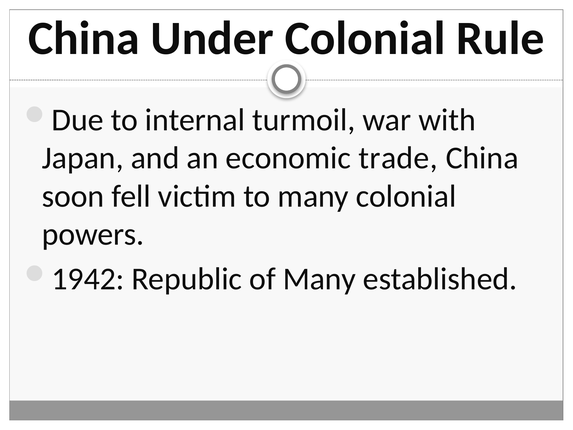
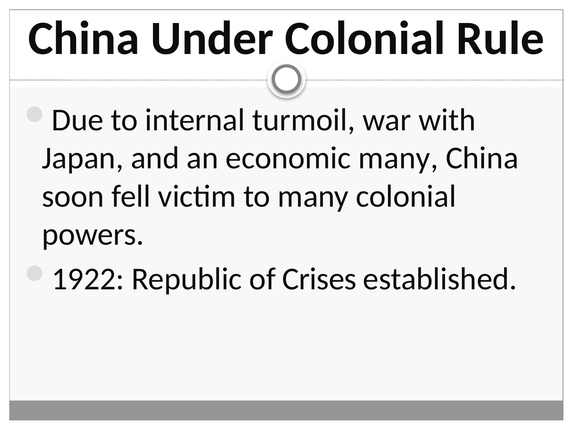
economic trade: trade -> many (398, 158)
1942: 1942 -> 1922 (88, 279)
of Many: Many -> Crises (319, 279)
